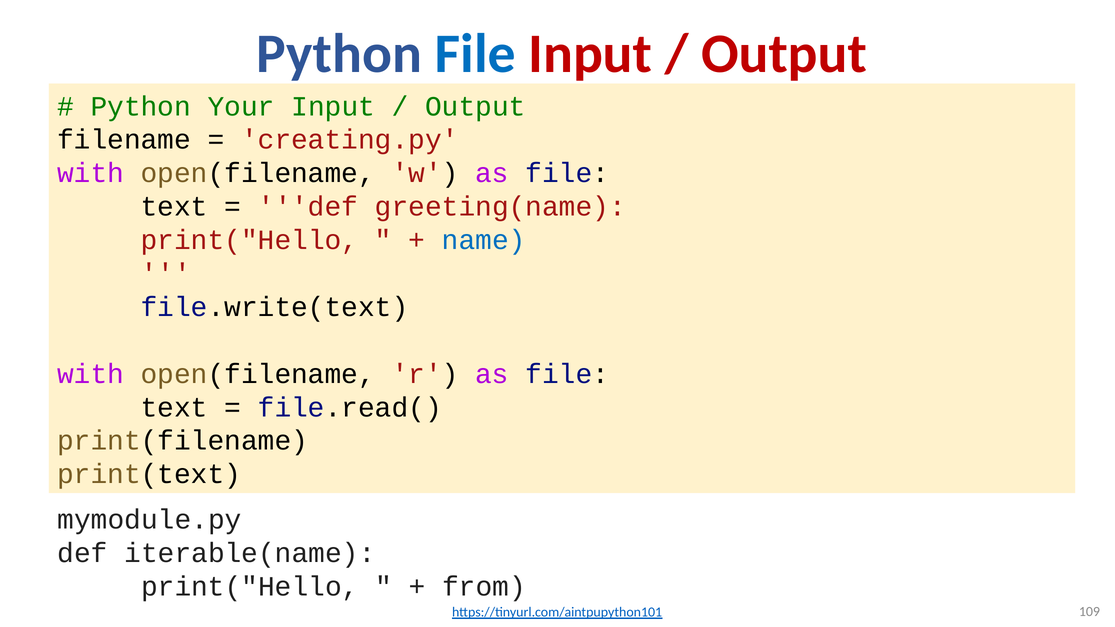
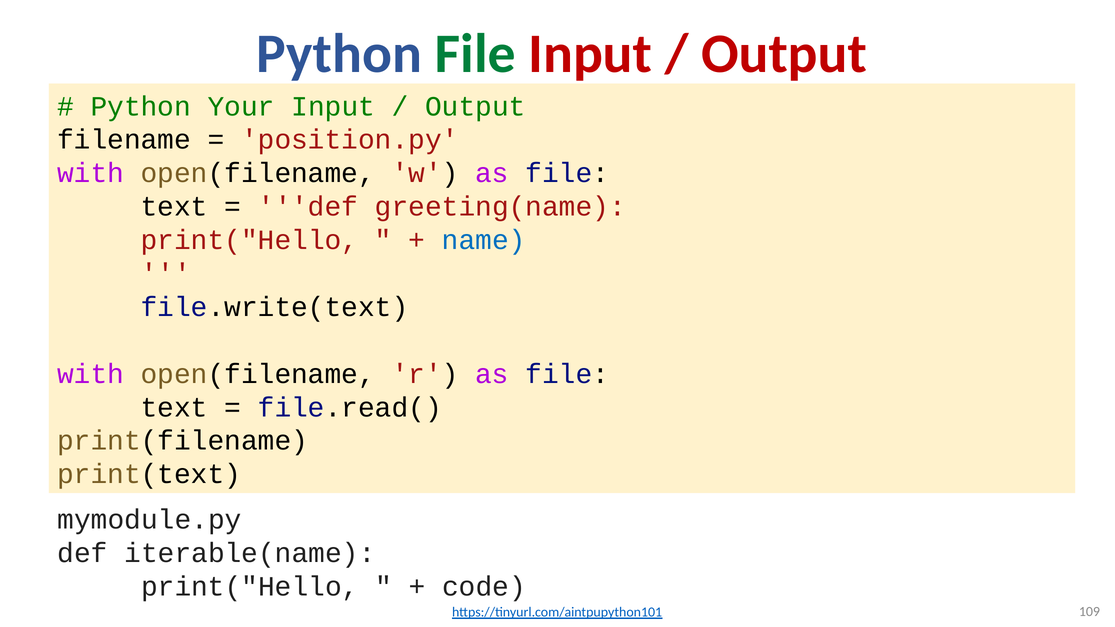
File colour: blue -> green (475, 54)
creating.py: creating.py -> position.py (350, 140)
from: from -> code (484, 587)
